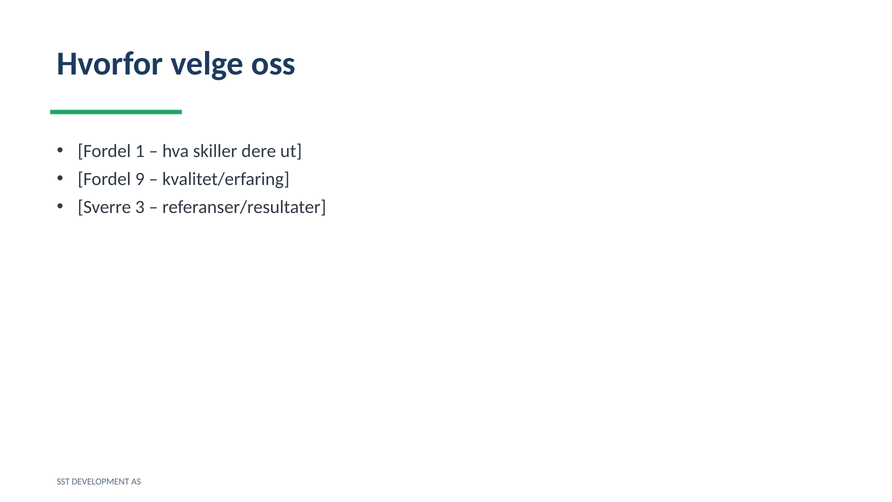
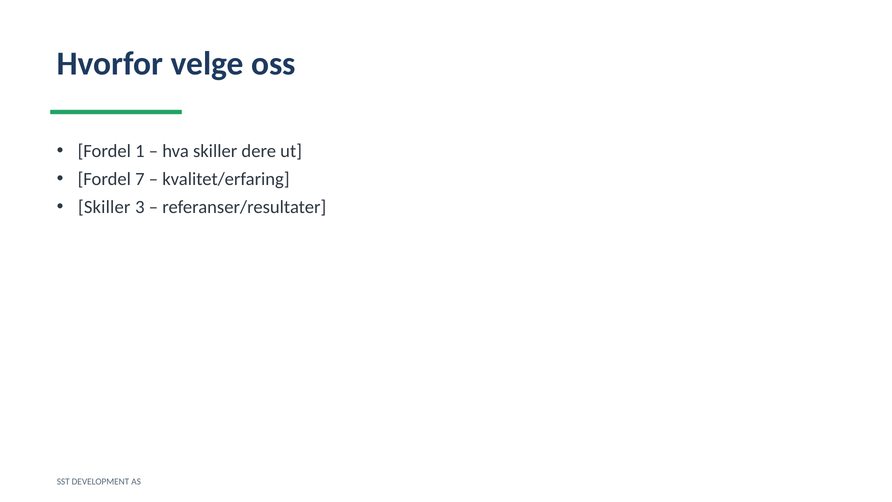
9: 9 -> 7 (140, 179)
Sverre: Sverre -> Skiller (104, 207)
